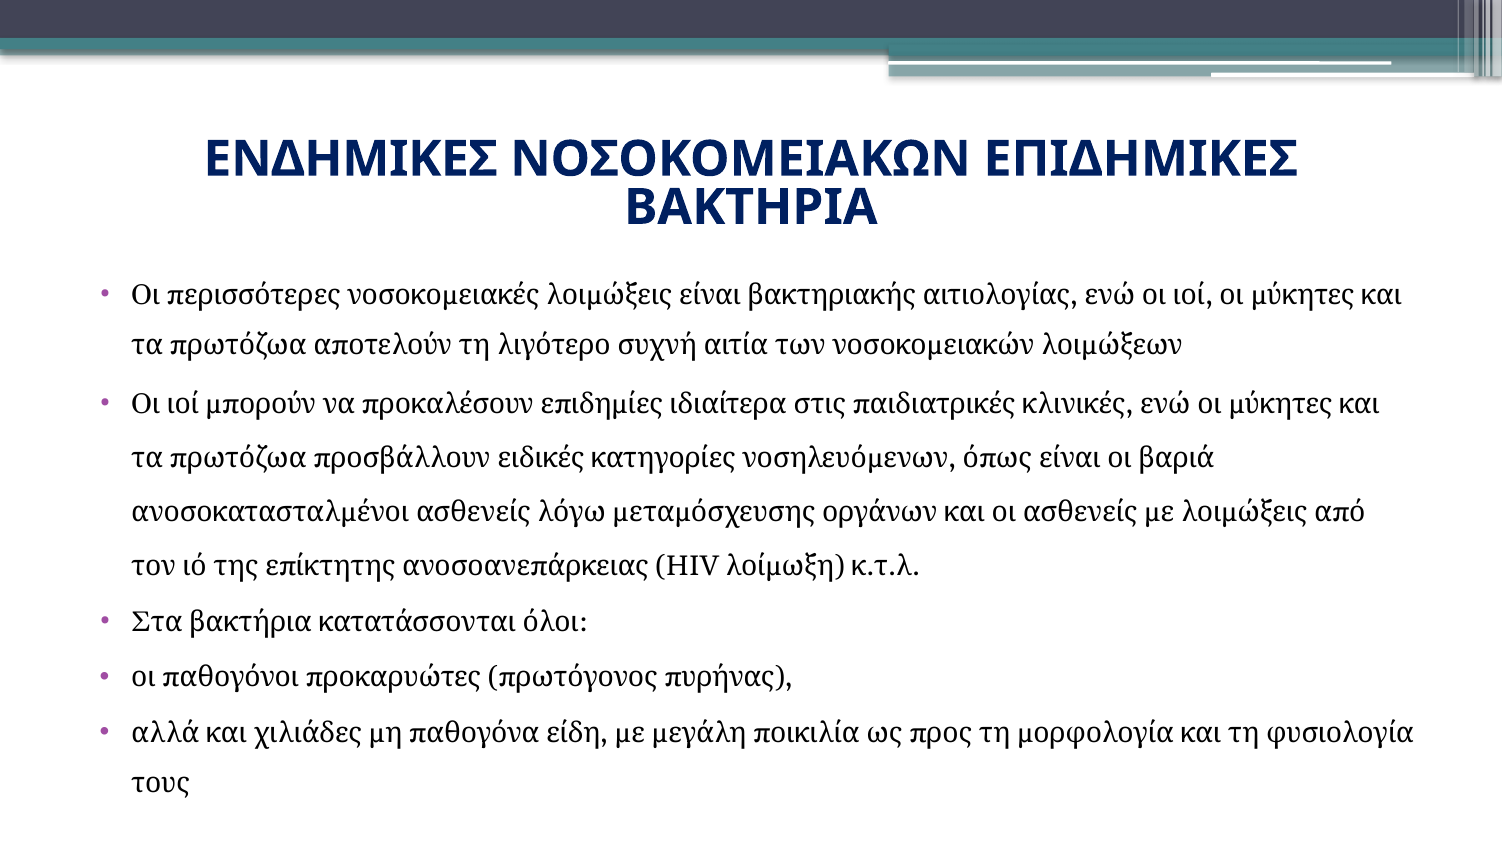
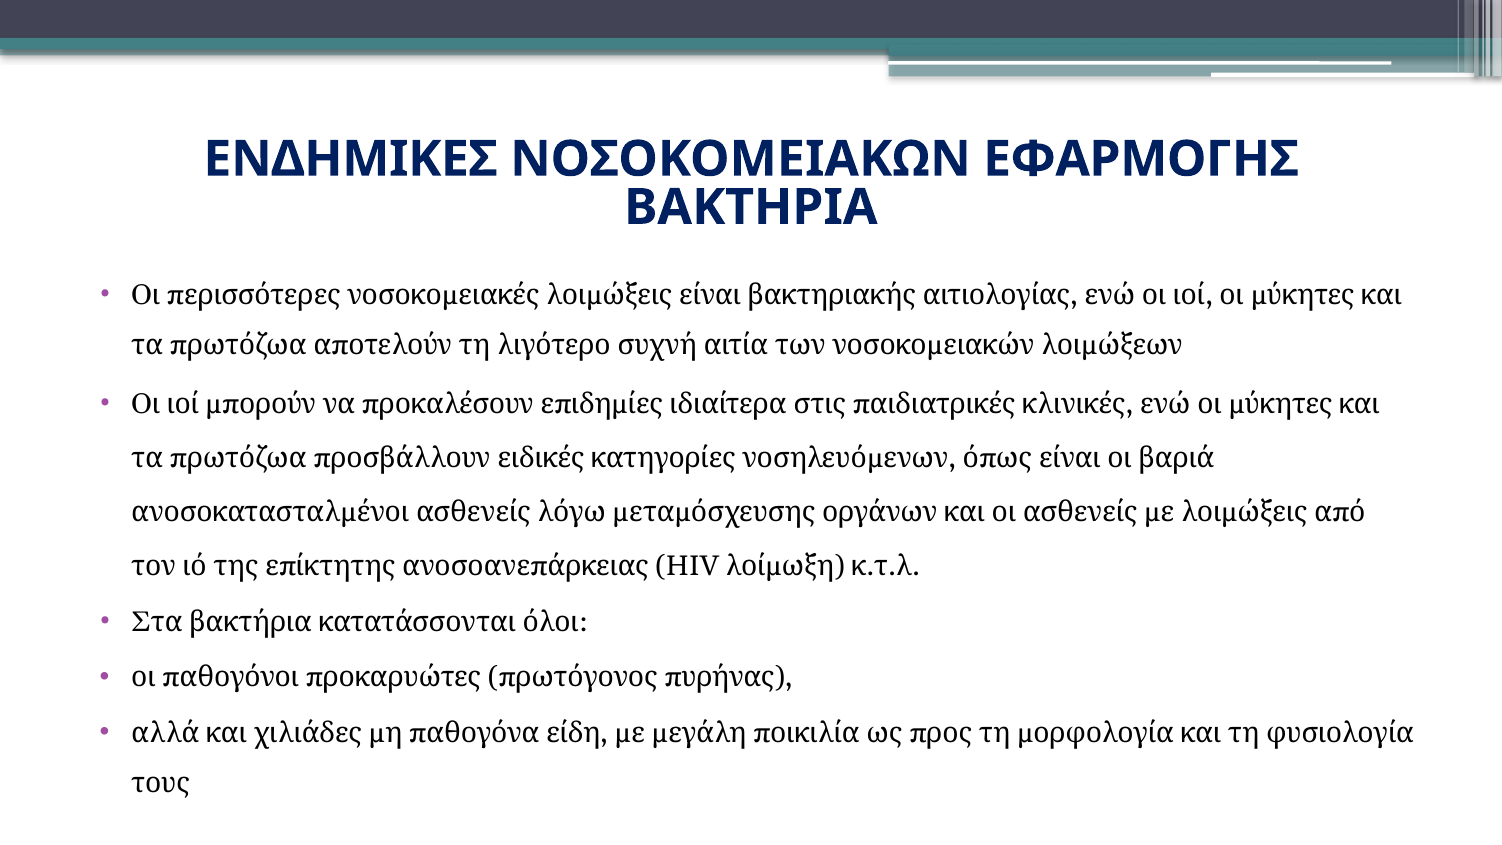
ΕΠΙΔΗΜΙΚΕΣ: ΕΠΙΔΗΜΙΚΕΣ -> ΕΦΑΡΜΟΓΗΣ (1141, 159)
